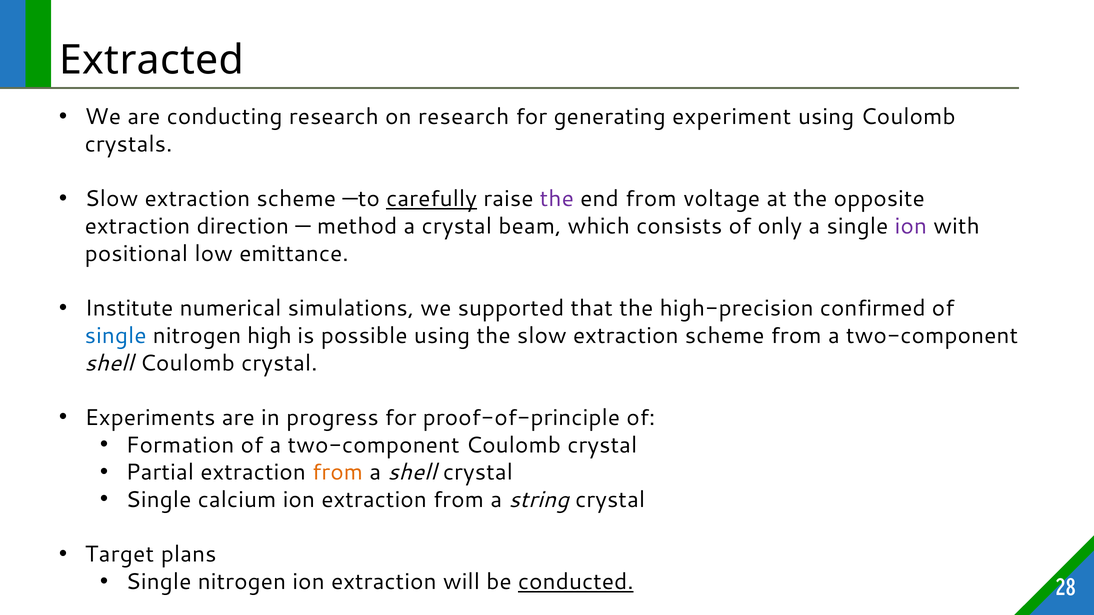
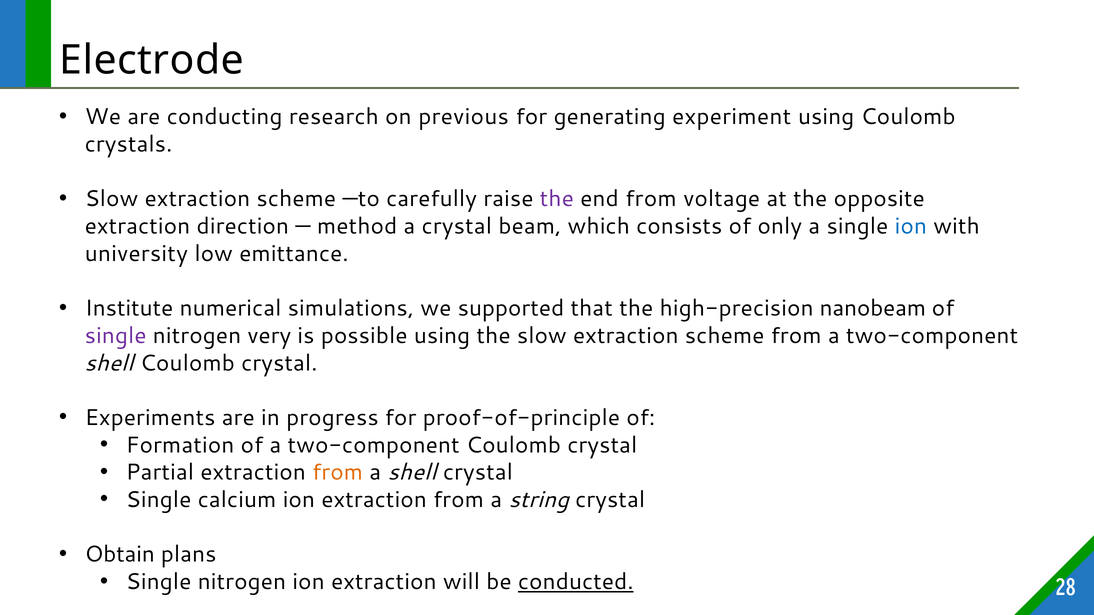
Extracted: Extracted -> Electrode (152, 60)
on research: research -> previous (464, 117)
carefully underline: present -> none (432, 199)
ion colour: purple -> blue (911, 226)
positional: positional -> university (136, 254)
confirmed: confirmed -> nanobeam (873, 309)
single colour: blue -> purple (116, 336)
high: high -> very (269, 336)
Target: Target -> Obtain (120, 555)
